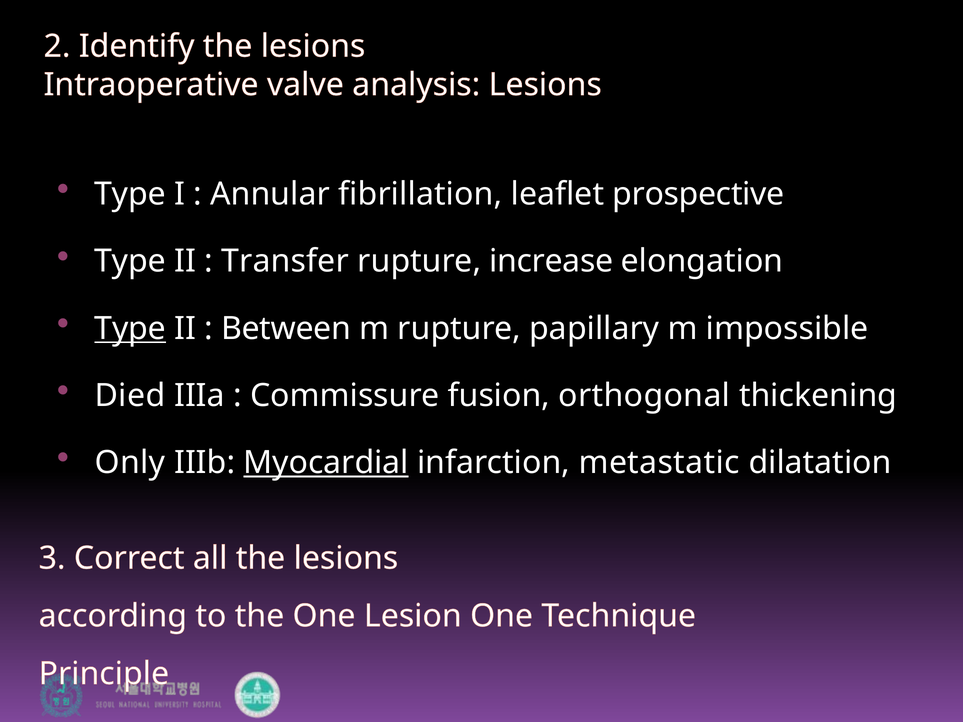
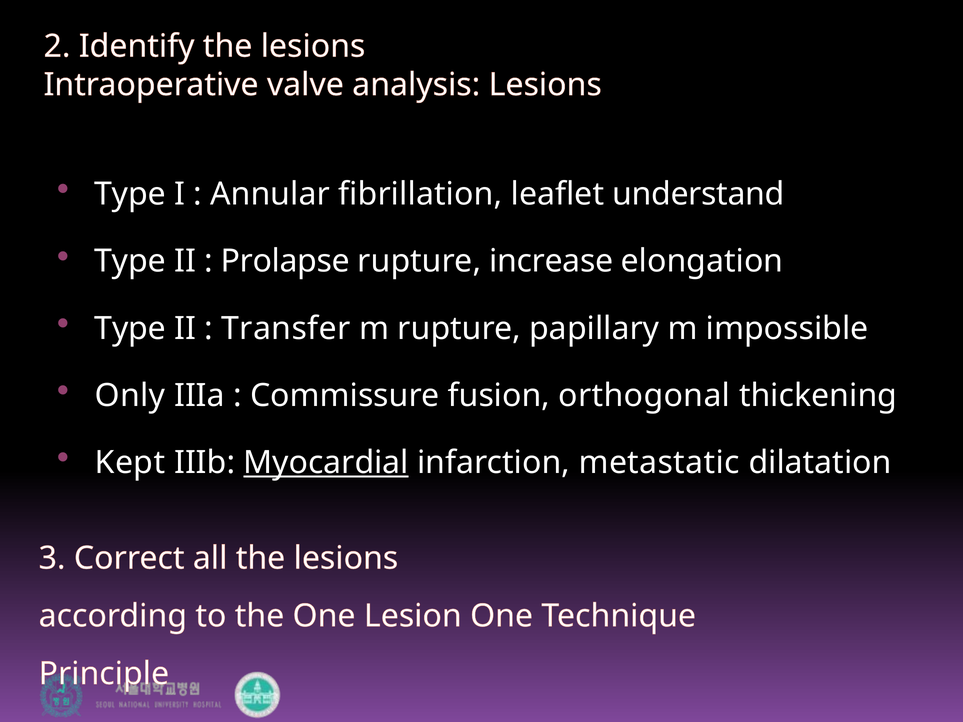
prospective: prospective -> understand (698, 194)
Transfer: Transfer -> Prolapse (285, 261)
Type underline: present -> none (130, 329)
Between: Between -> Transfer (286, 329)
Died: Died -> Only (130, 396)
Only: Only -> Kept (130, 463)
